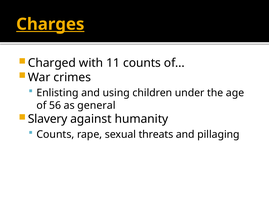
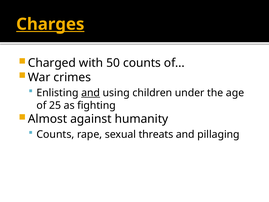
11: 11 -> 50 (113, 63)
and underline: none -> present (91, 93)
56: 56 -> 25 (55, 105)
general: general -> fighting (97, 105)
Slavery: Slavery -> Almost (48, 119)
